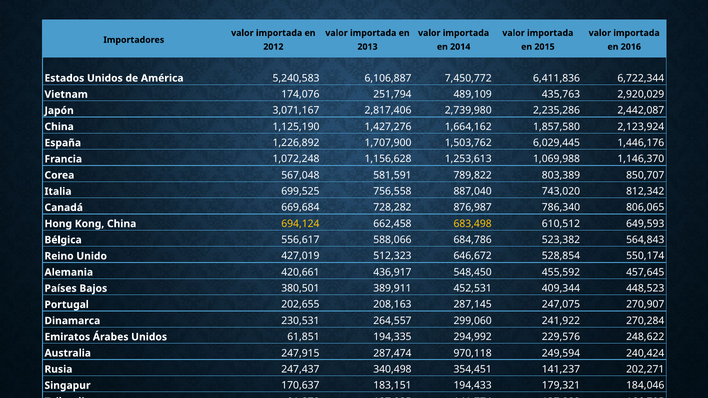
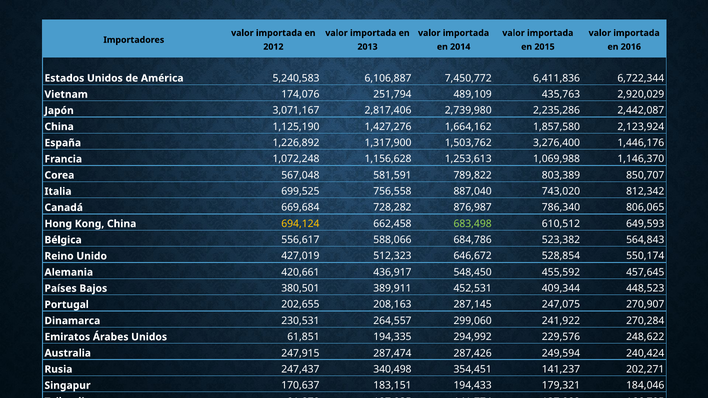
1,707,900: 1,707,900 -> 1,317,900 (388, 143)
6,029,445: 6,029,445 -> 3,276,400 (557, 143)
683,498 colour: yellow -> light green (473, 224)
970,118: 970,118 -> 287,426 (473, 353)
